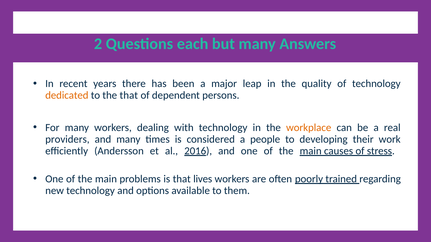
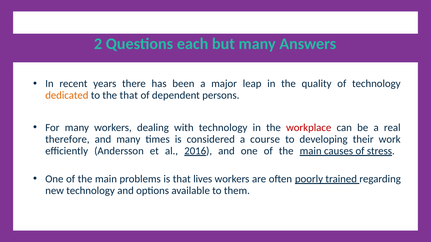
workplace colour: orange -> red (309, 128)
providers: providers -> therefore (67, 139)
people: people -> course (265, 139)
